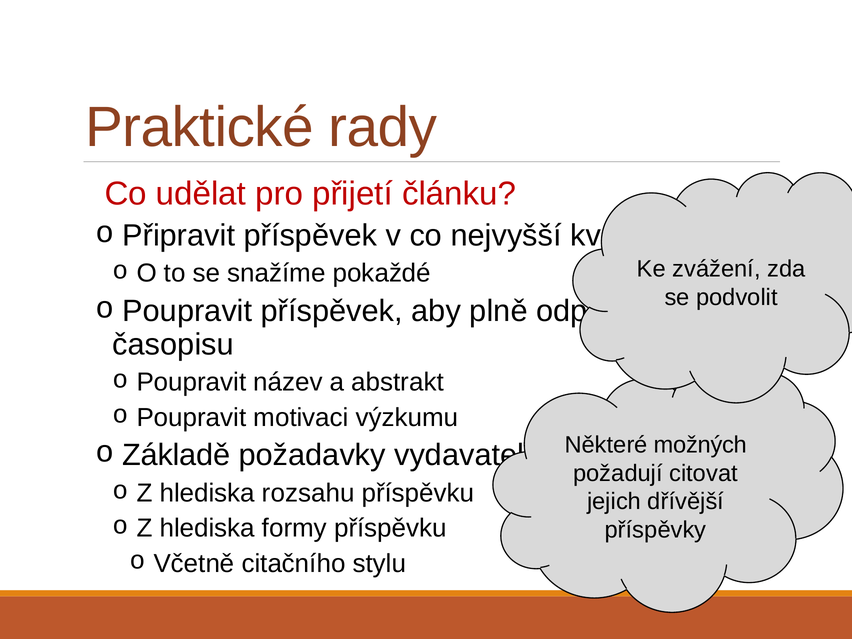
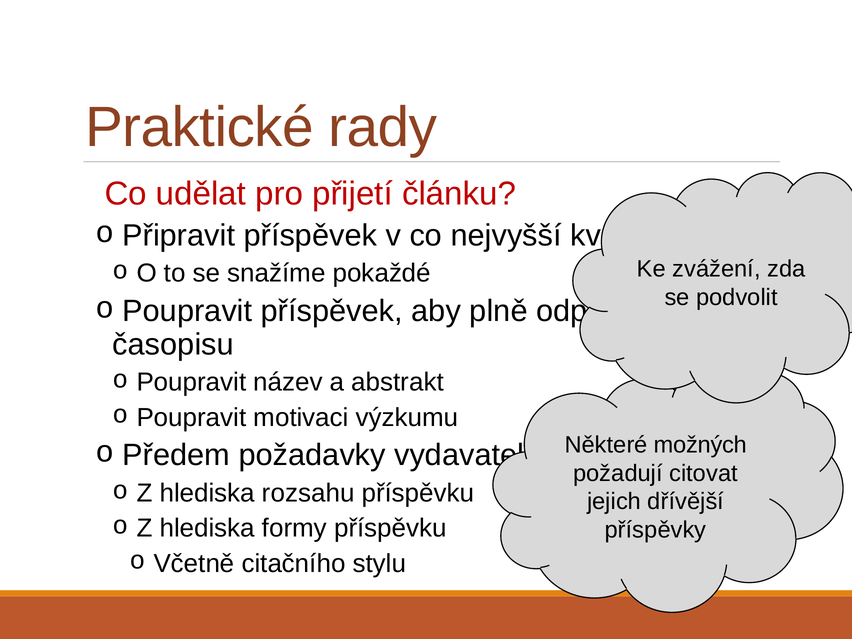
Základě: Základě -> Předem (176, 455)
